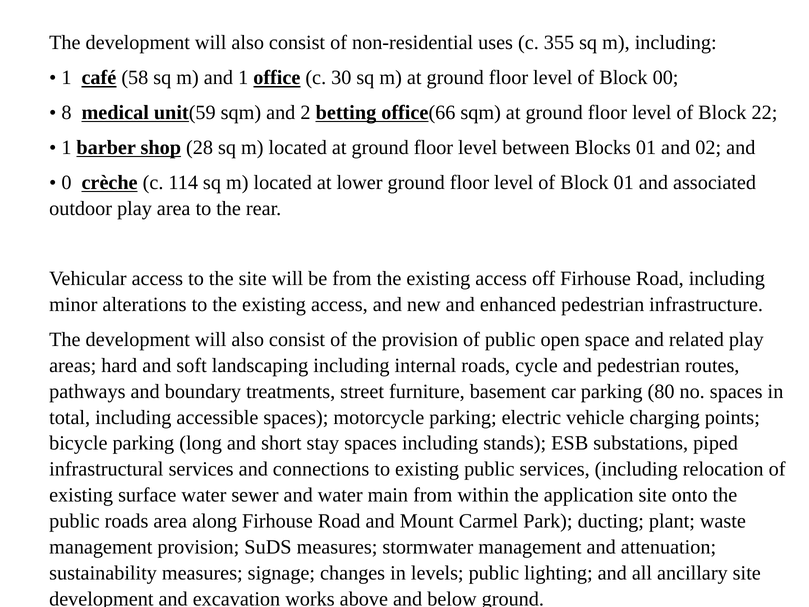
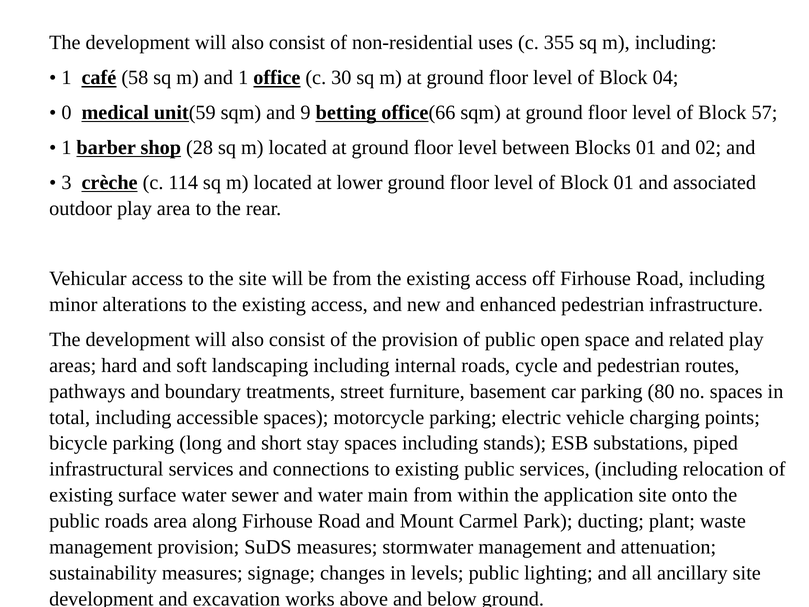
00: 00 -> 04 (666, 78)
8: 8 -> 0 (66, 113)
2: 2 -> 9 (305, 113)
22: 22 -> 57 (764, 113)
0: 0 -> 3 (66, 183)
